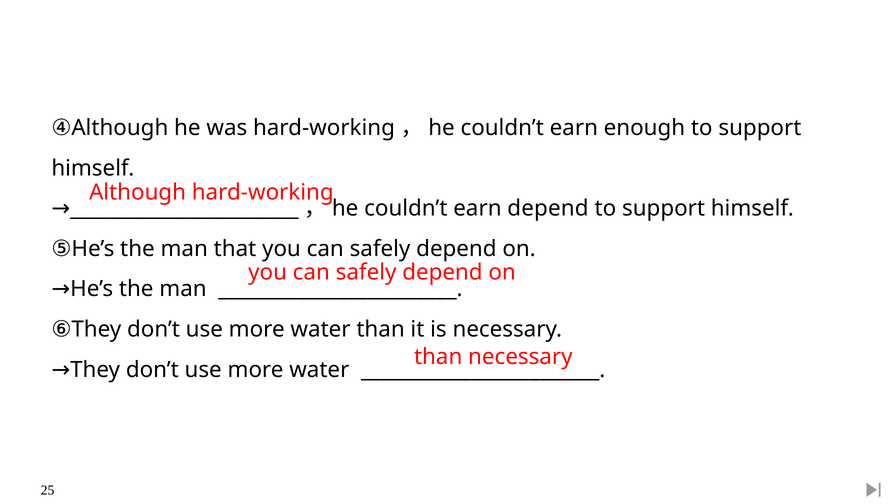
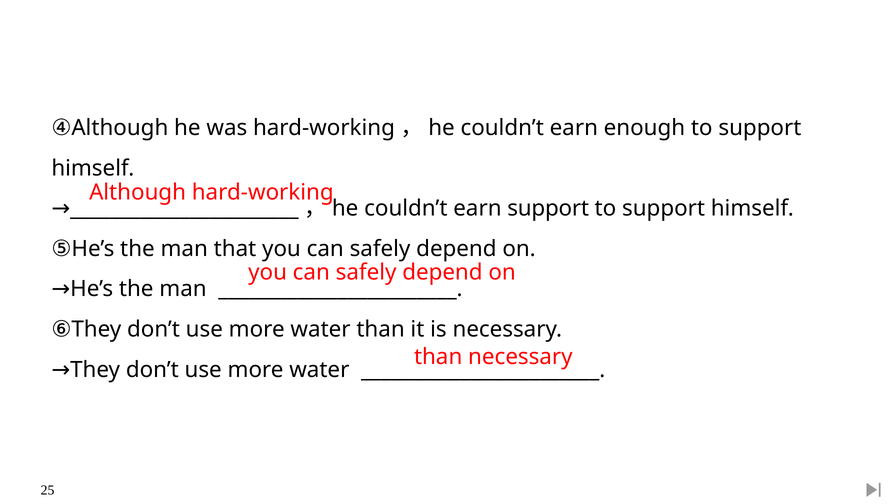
earn depend: depend -> support (548, 208)
